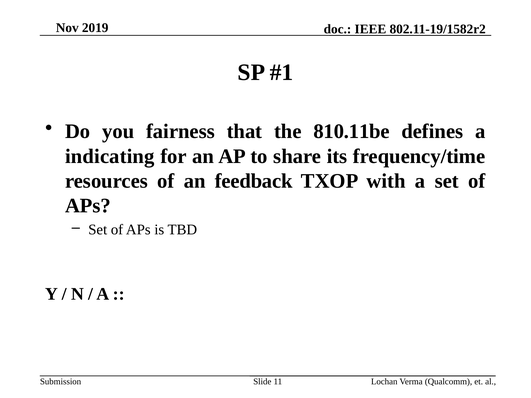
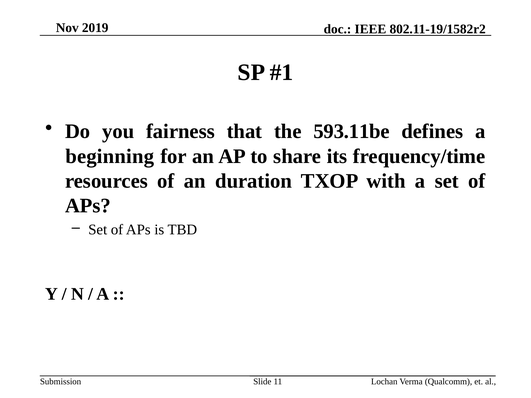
810.11be: 810.11be -> 593.11be (352, 132)
indicating: indicating -> beginning (110, 156)
feedback: feedback -> duration (254, 181)
